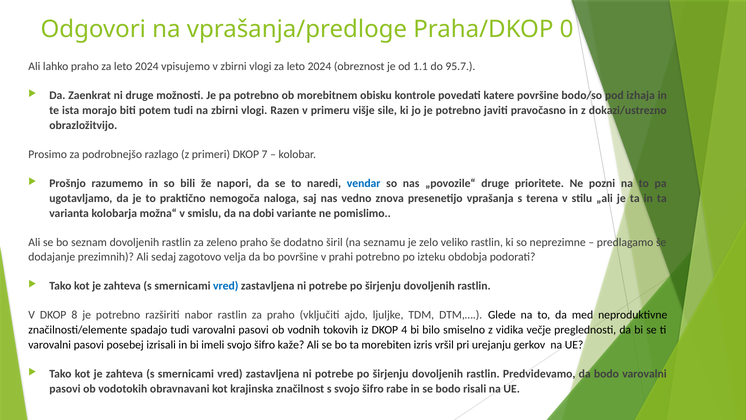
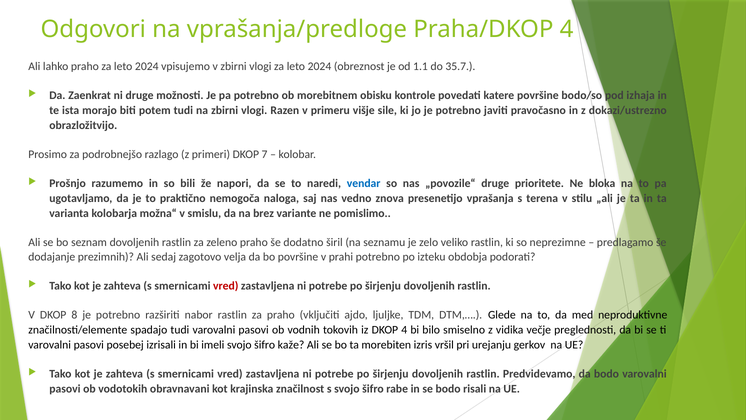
Praha/DKOP 0: 0 -> 4 (567, 29)
95.7: 95.7 -> 35.7 (460, 66)
pozni: pozni -> bloka (602, 183)
dobi: dobi -> brez (264, 213)
vred colour: blue -> red (226, 286)
